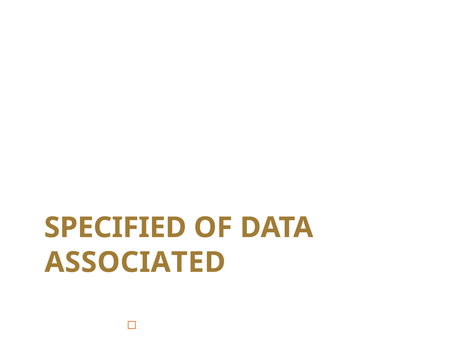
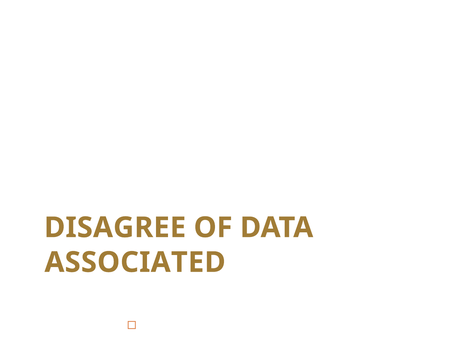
SPECIFIED: SPECIFIED -> DISAGREE (115, 227)
